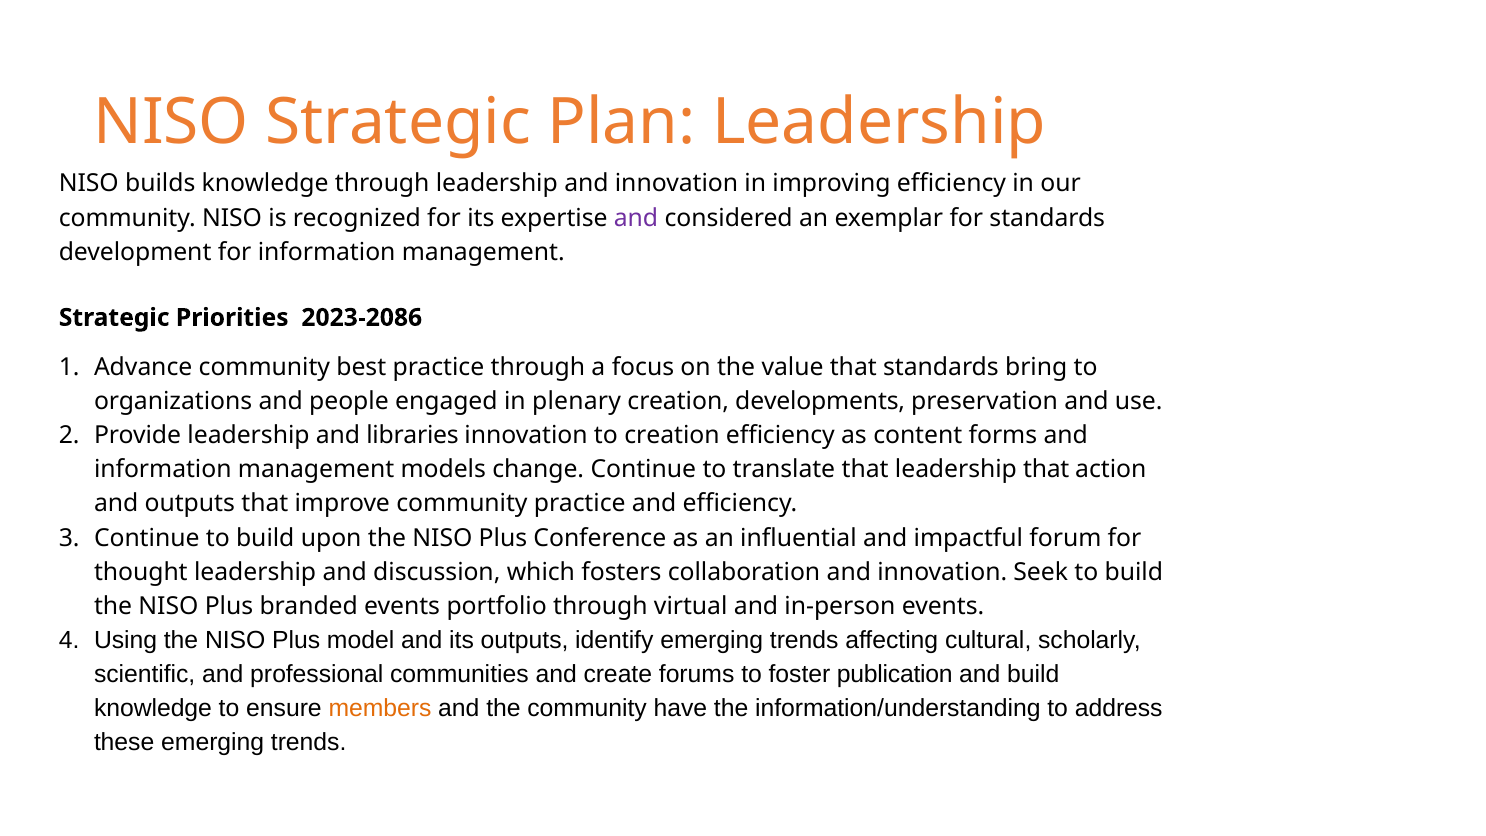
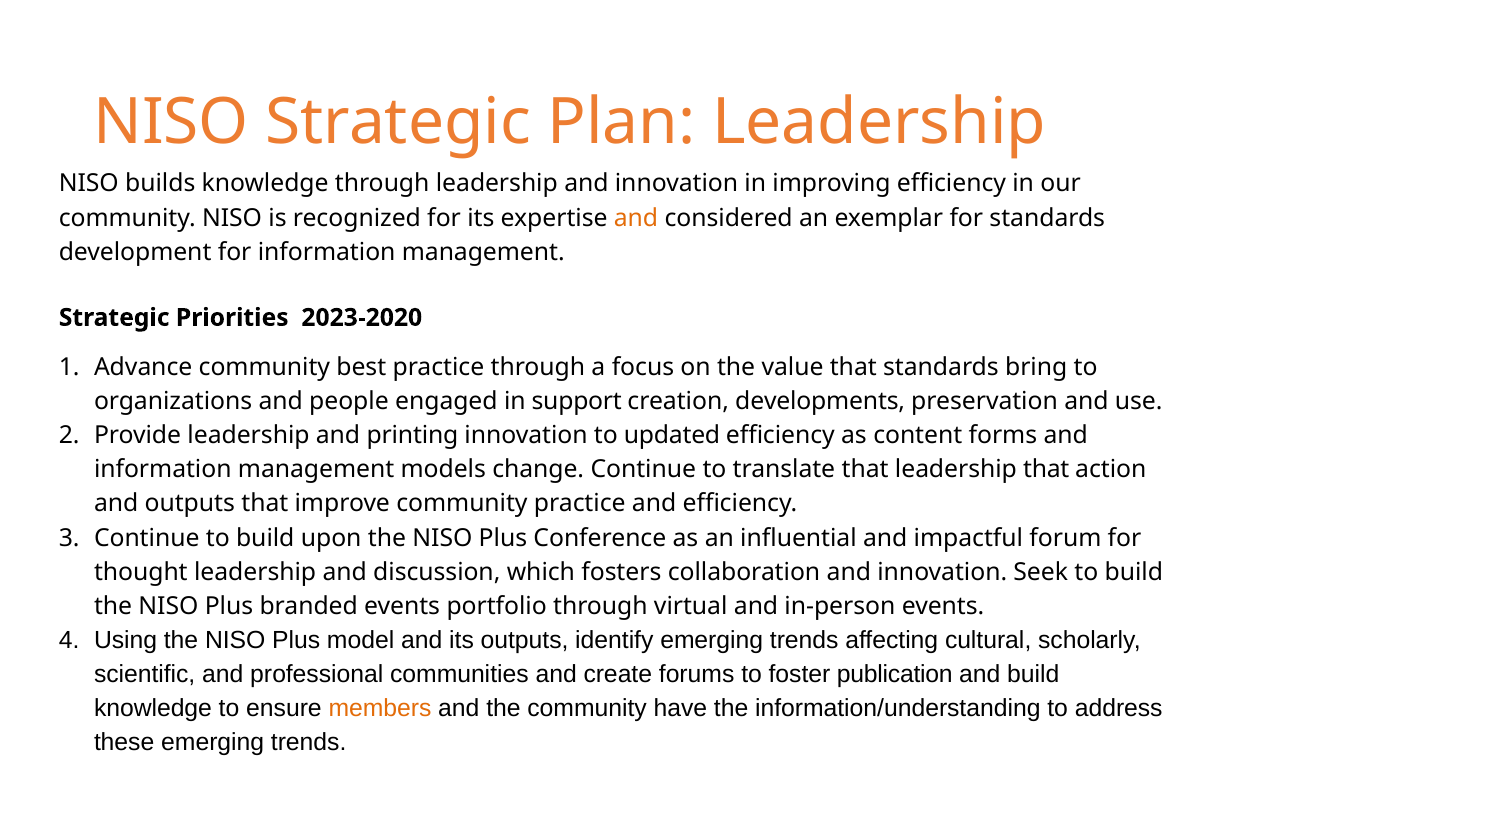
and colour: purple -> orange (636, 218)
2023-2086: 2023-2086 -> 2023-2020 (362, 318)
plenary: plenary -> support (577, 401)
libraries: libraries -> printing (412, 435)
to creation: creation -> updated (672, 435)
